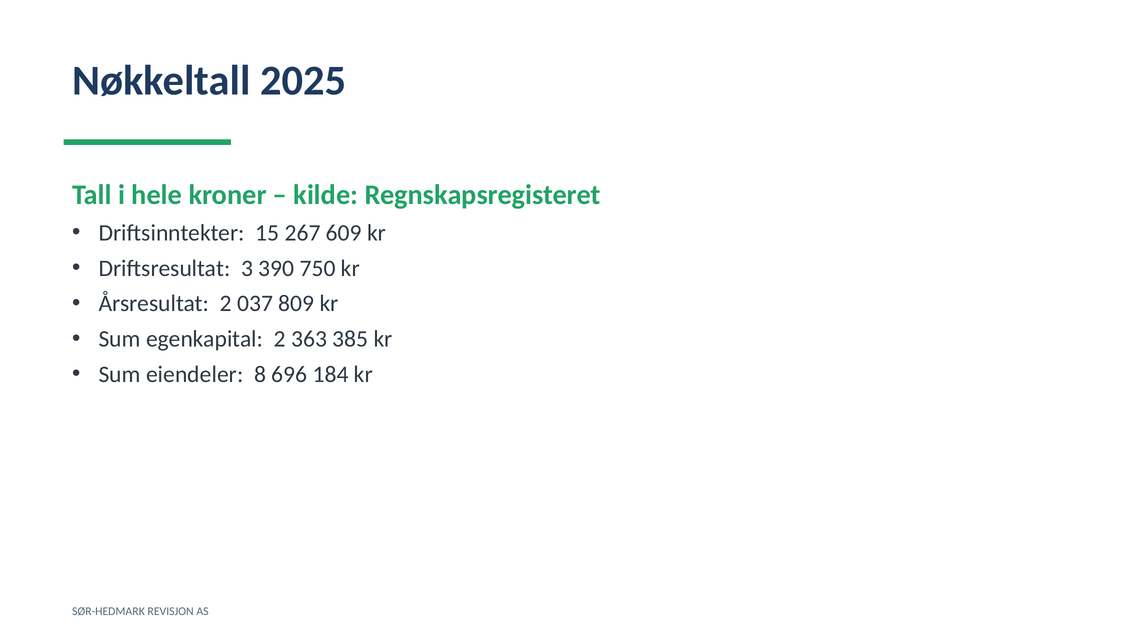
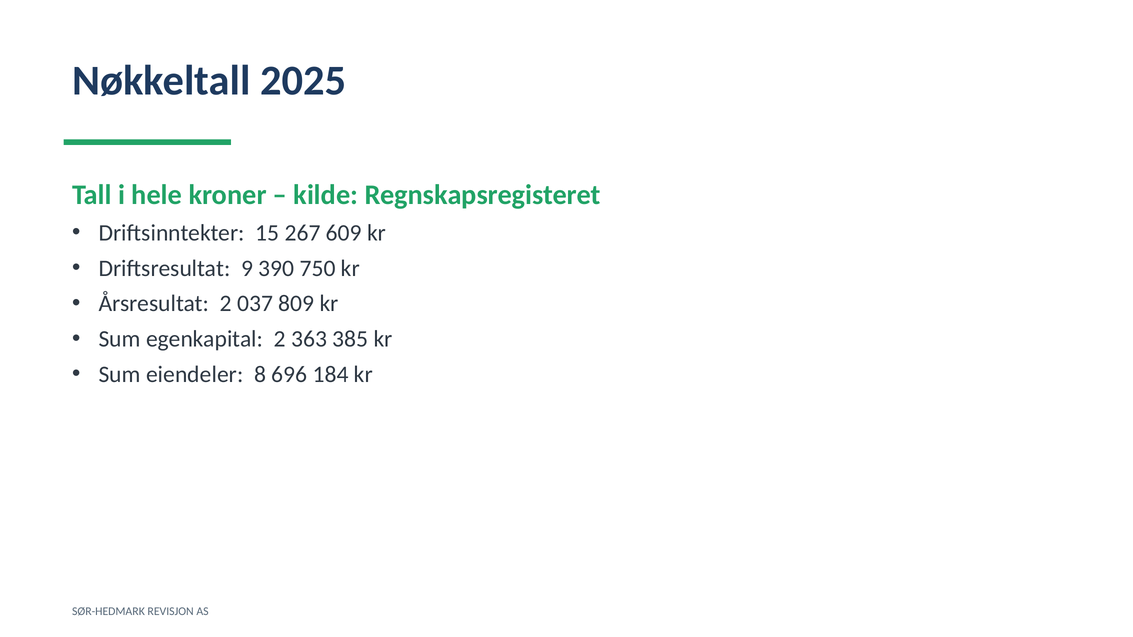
3: 3 -> 9 (247, 268)
